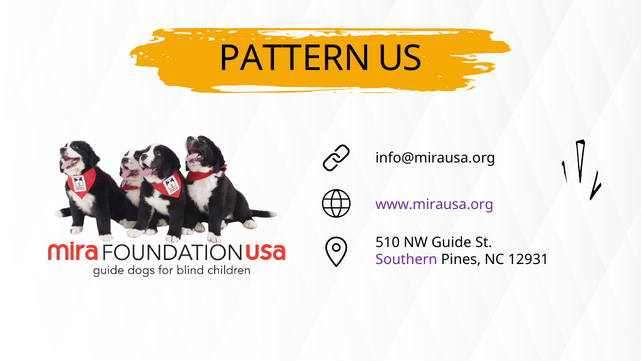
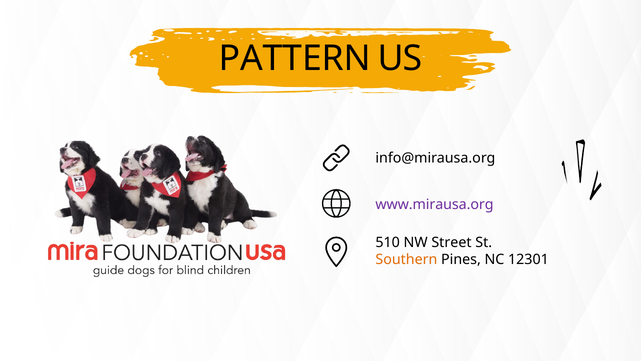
Guide: Guide -> Street (451, 242)
Southern colour: purple -> orange (406, 259)
12931: 12931 -> 12301 (528, 259)
